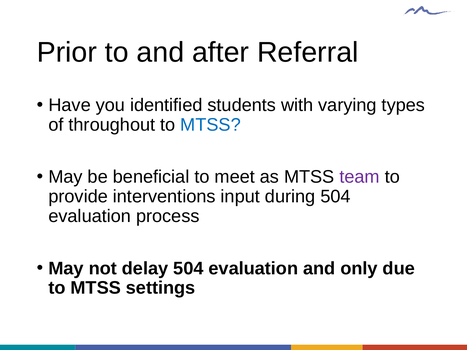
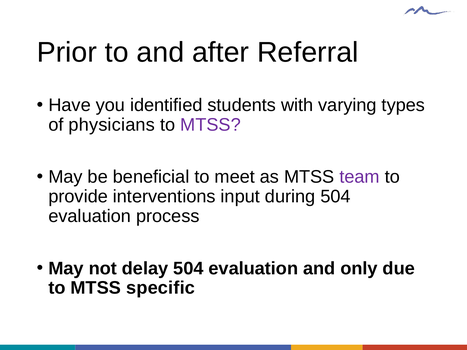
throughout: throughout -> physicians (112, 125)
MTSS colour: blue -> purple (211, 125)
settings: settings -> specific (161, 288)
